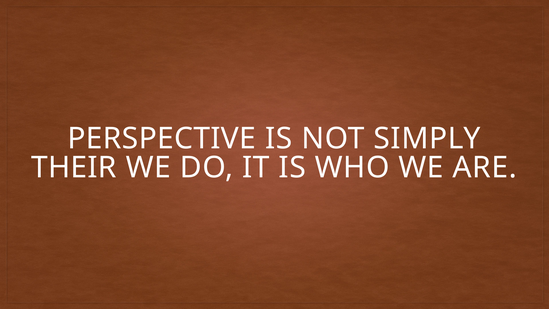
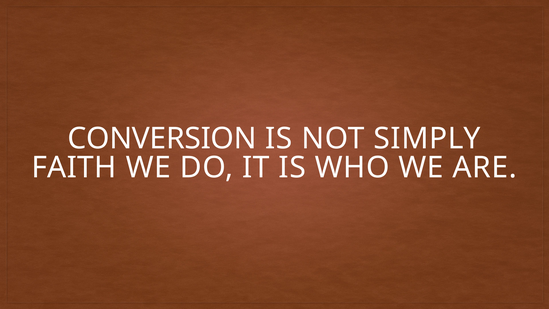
PERSPECTIVE: PERSPECTIVE -> CONVERSION (162, 139)
THEIR: THEIR -> FAITH (74, 167)
